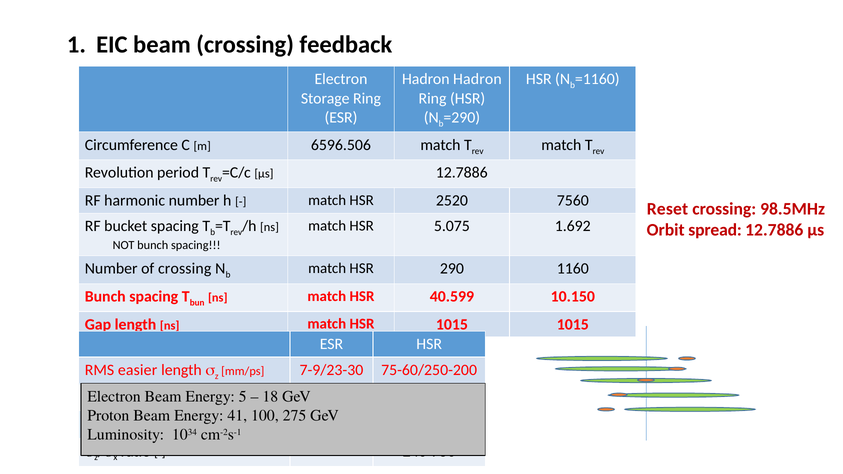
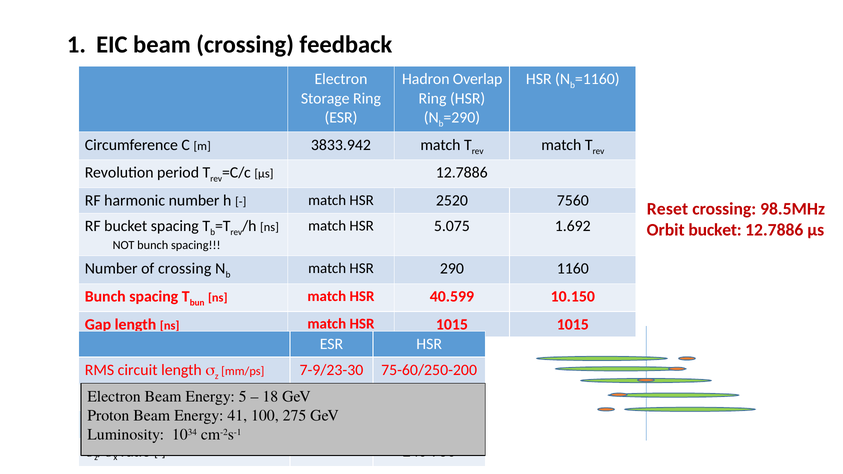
Hadron Hadron: Hadron -> Overlap (478, 79)
6596.506: 6596.506 -> 3833.942 (341, 145)
Orbit spread: spread -> bucket (715, 230)
easier: easier -> circuit (138, 370)
